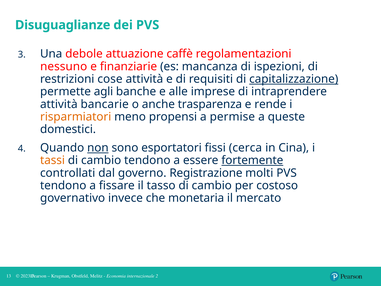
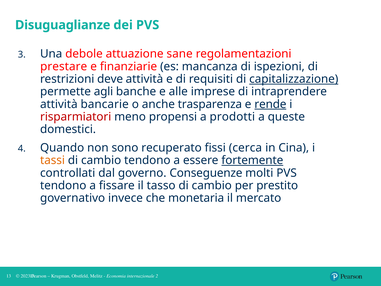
caffè: caffè -> sane (180, 54)
nessuno: nessuno -> prestare (64, 66)
cose: cose -> deve (110, 79)
rende underline: none -> present (270, 104)
risparmiatori colour: orange -> red (76, 117)
permise: permise -> prodotti (232, 117)
non underline: present -> none (98, 148)
esportatori: esportatori -> recuperato (172, 148)
Registrazione: Registrazione -> Conseguenze (206, 173)
costoso: costoso -> prestito (277, 185)
